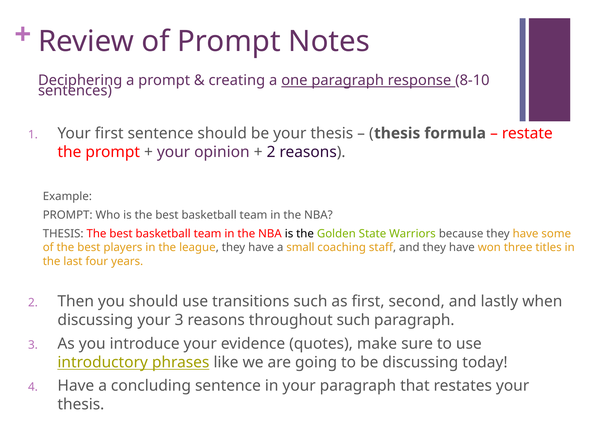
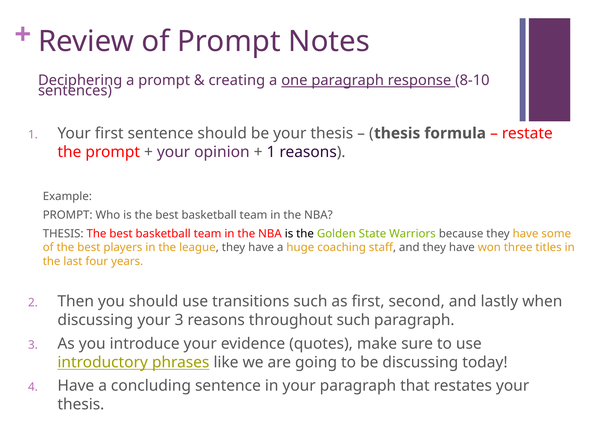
2: 2 -> 1 (271, 152)
small: small -> huge (300, 247)
